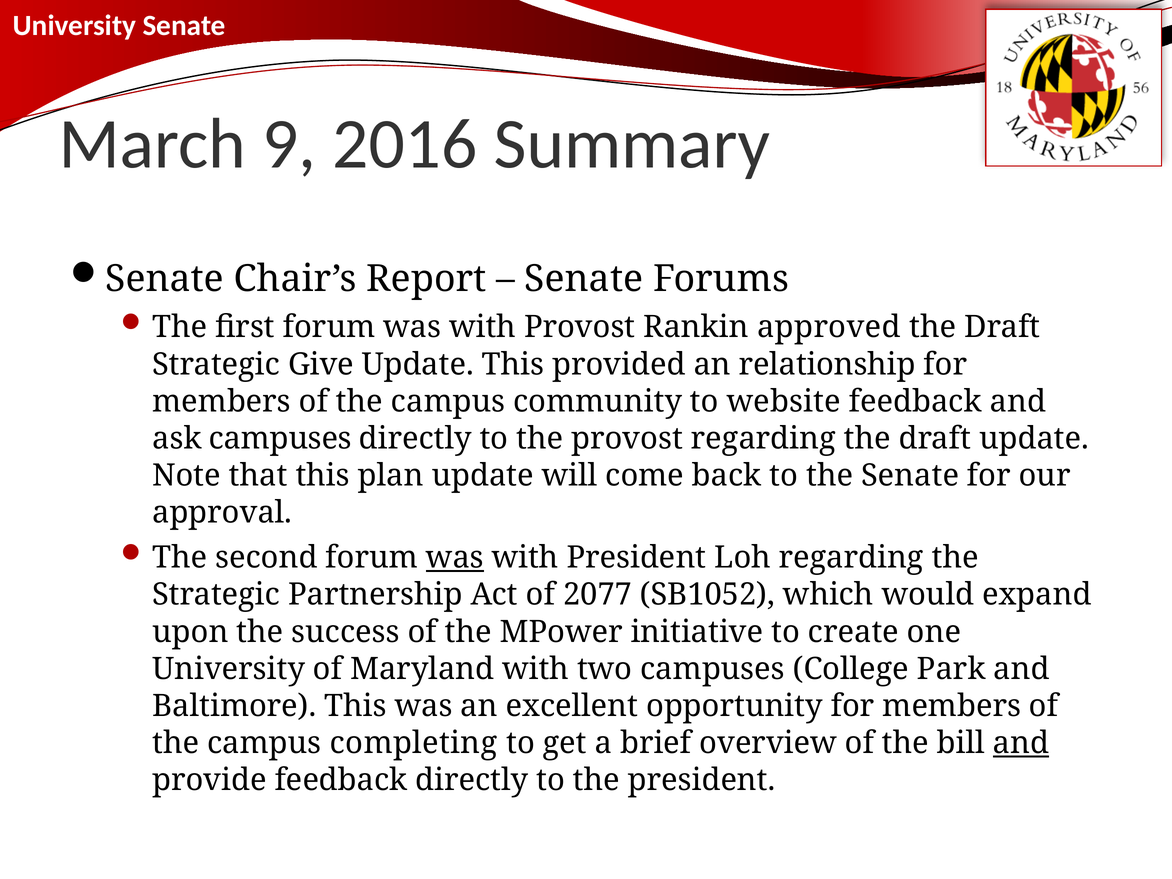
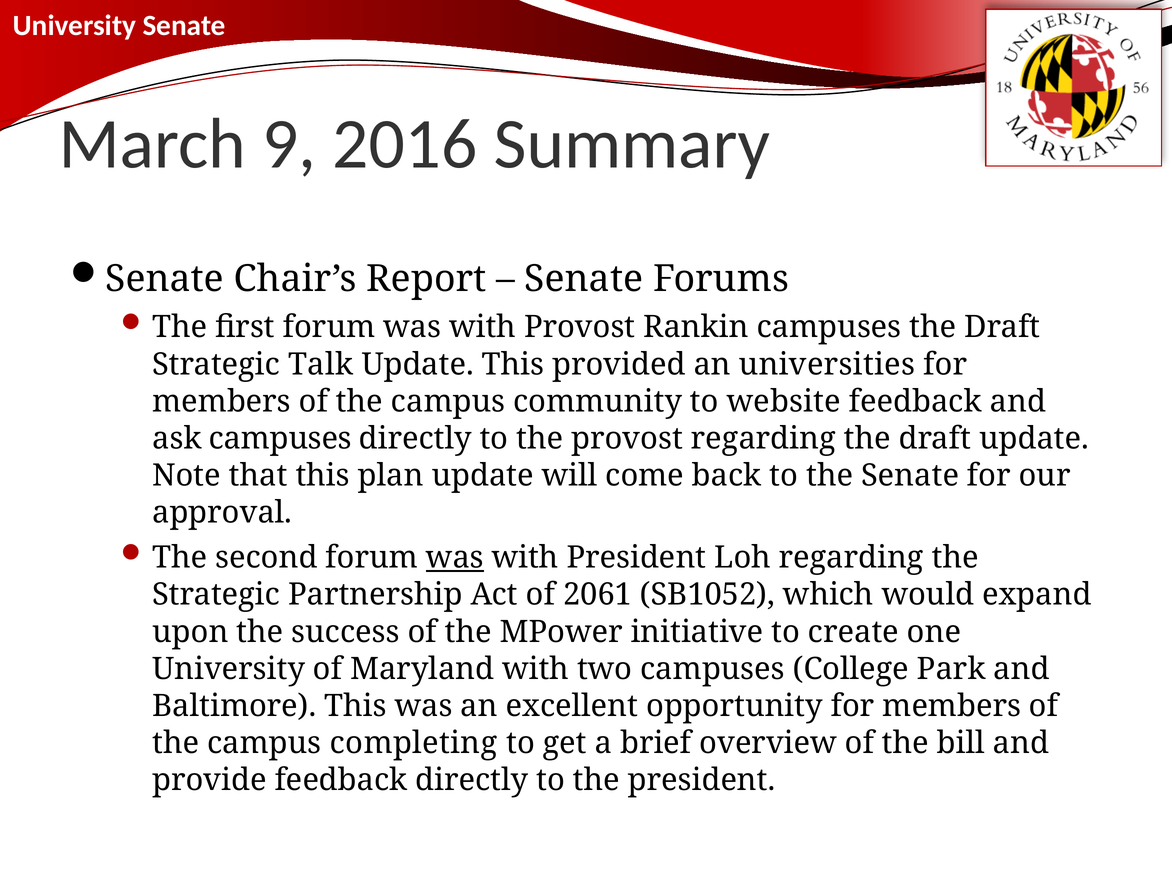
Rankin approved: approved -> campuses (829, 327)
Give: Give -> Talk (321, 364)
relationship: relationship -> universities (827, 364)
2077: 2077 -> 2061 (598, 595)
and underline: present -> none (1021, 743)
